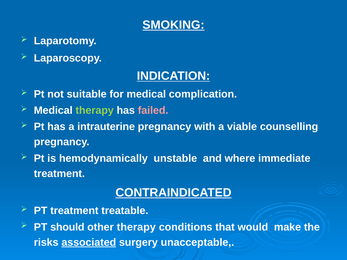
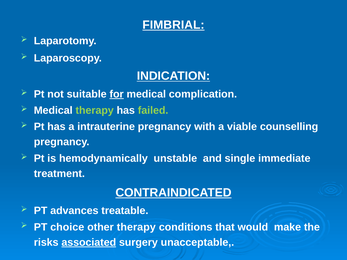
SMOKING: SMOKING -> FIMBRIAL (173, 25)
for underline: none -> present (117, 94)
failed colour: pink -> light green (153, 111)
where: where -> single (240, 158)
PT treatment: treatment -> advances (74, 211)
should: should -> choice (67, 227)
